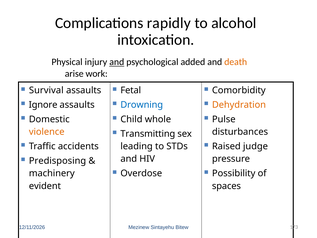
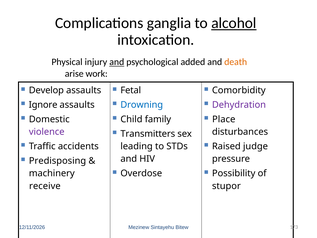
rapidly: rapidly -> ganglia (169, 23)
alcohol underline: none -> present (234, 23)
Survival: Survival -> Develop (46, 90)
Dehydration colour: orange -> purple (239, 105)
whole: whole -> family (158, 119)
Pulse: Pulse -> Place (224, 119)
violence colour: orange -> purple (47, 132)
Transmitting: Transmitting -> Transmitters (148, 134)
evident: evident -> receive (45, 186)
spaces: spaces -> stupor (226, 186)
